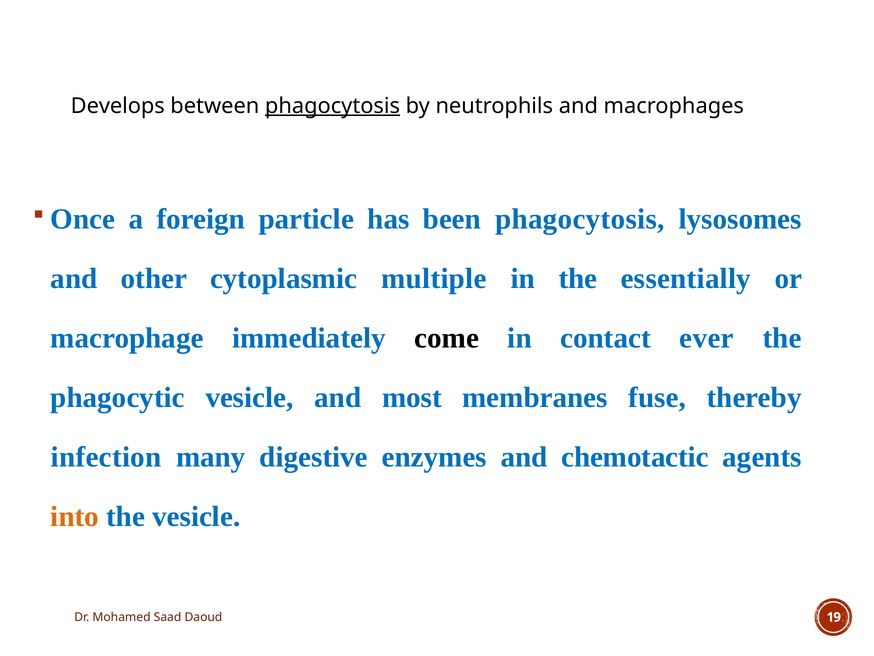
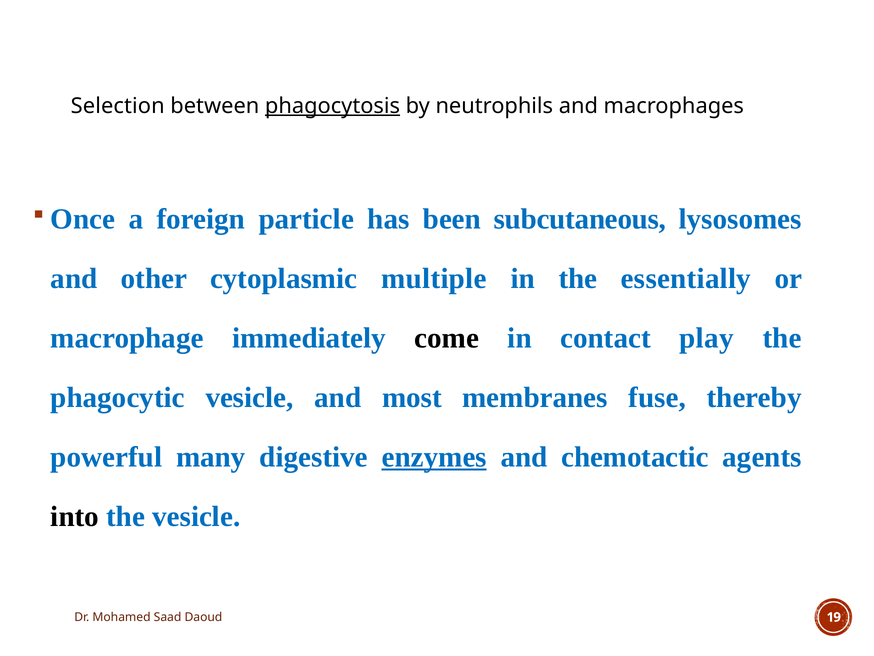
Develops: Develops -> Selection (118, 106)
been phagocytosis: phagocytosis -> subcutaneous (580, 219)
ever: ever -> play (707, 338)
infection: infection -> powerful (106, 457)
enzymes underline: none -> present (434, 457)
into colour: orange -> black (75, 516)
